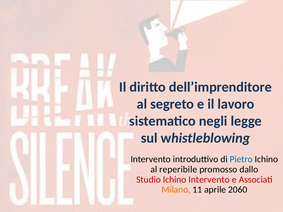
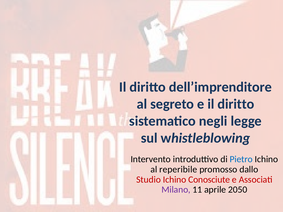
e il lavoro: lavoro -> diritto (236, 104)
Ichino Intervento: Intervento -> Conosciute (209, 180)
Milano colour: orange -> purple (176, 190)
2060: 2060 -> 2050 (238, 190)
